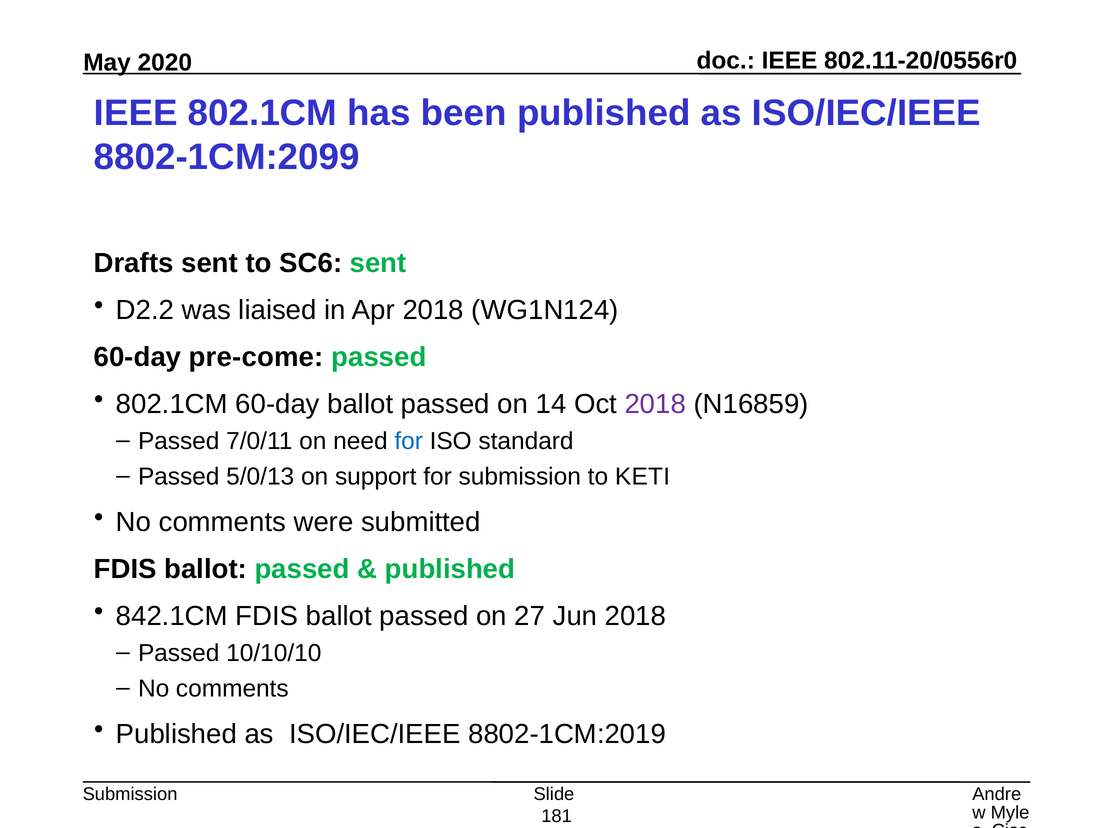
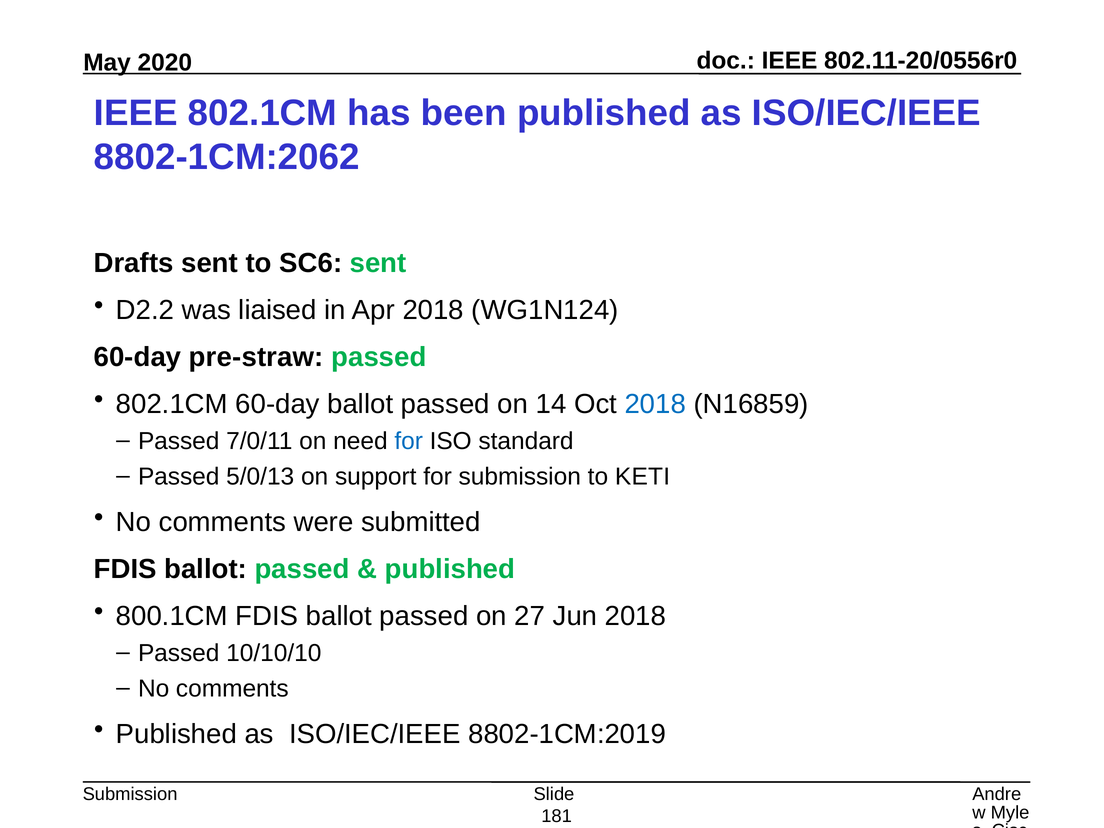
8802-1CM:2099: 8802-1CM:2099 -> 8802-1CM:2062 (227, 157)
pre-come: pre-come -> pre-straw (256, 357)
2018 colour: purple -> blue (655, 404)
842.1CM: 842.1CM -> 800.1CM (172, 616)
